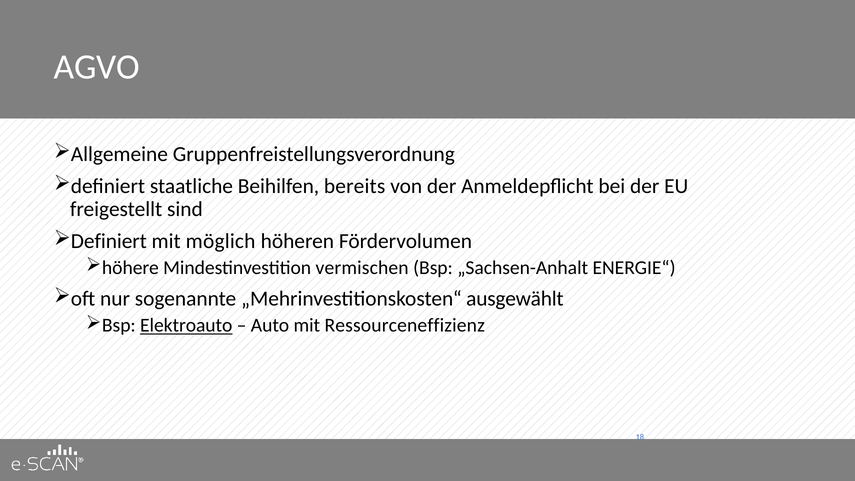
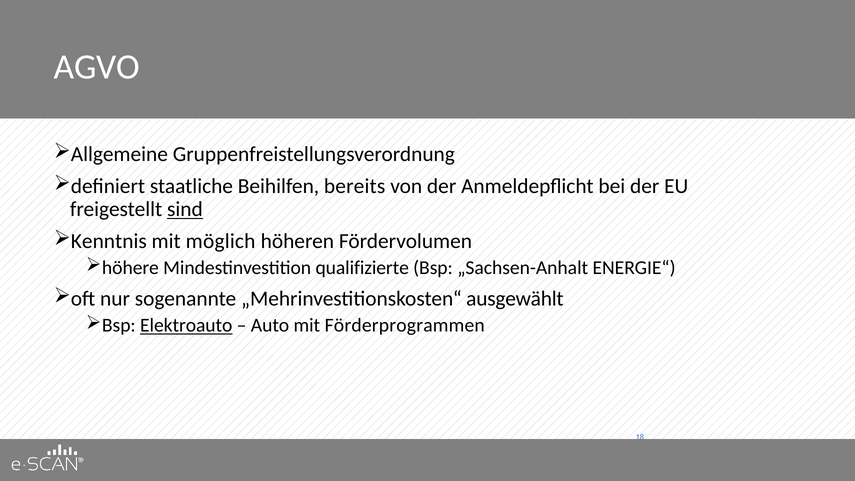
sind underline: none -> present (185, 209)
Definiert: Definiert -> Kenntnis (109, 241)
vermischen: vermischen -> qualifizierte (362, 268)
Ressourceneffizienz: Ressourceneffizienz -> Förderprogrammen (405, 325)
